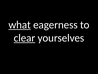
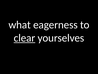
what underline: present -> none (20, 25)
